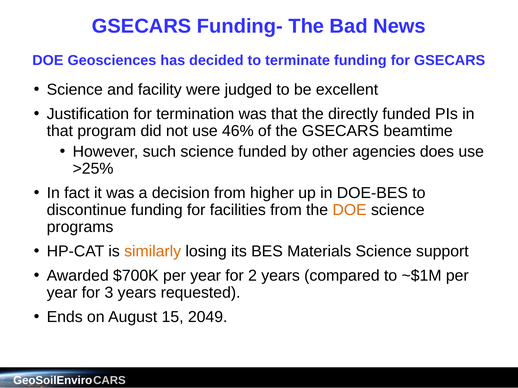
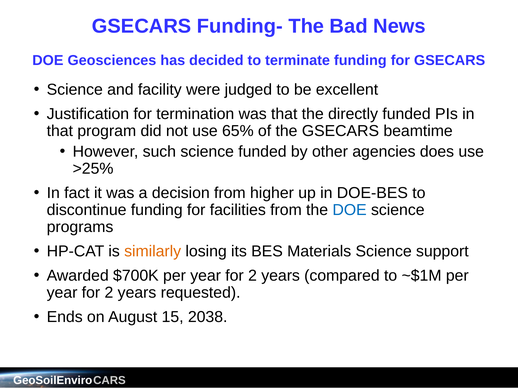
46%: 46% -> 65% (238, 131)
DOE colour: orange -> blue (350, 210)
3: 3 -> 2 (109, 293)
2049: 2049 -> 2038 (208, 317)
